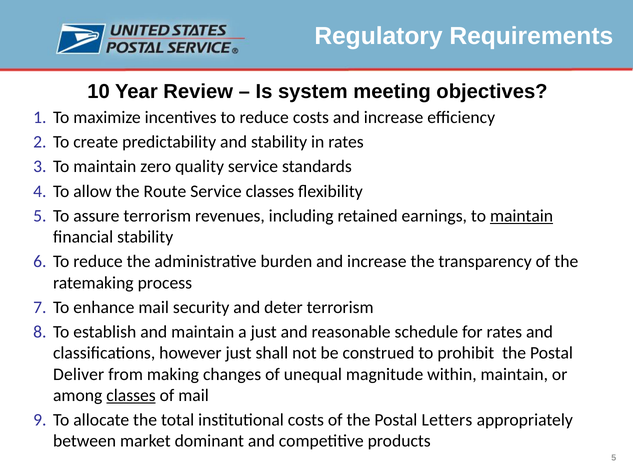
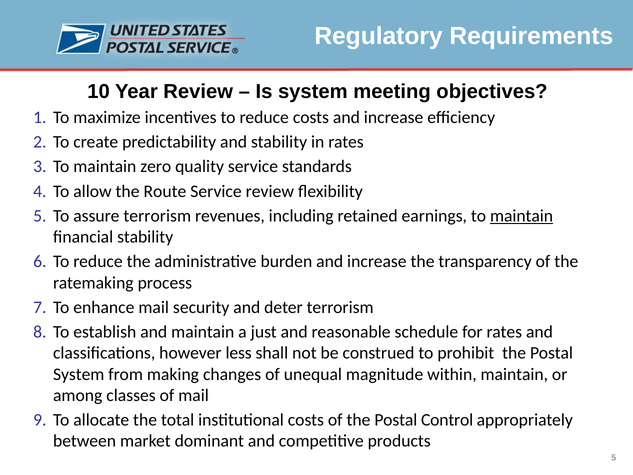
Service classes: classes -> review (270, 191)
however just: just -> less (239, 353)
Deliver: Deliver -> System (79, 374)
classes underline: present -> none (131, 395)
Letters: Letters -> Control (447, 420)
